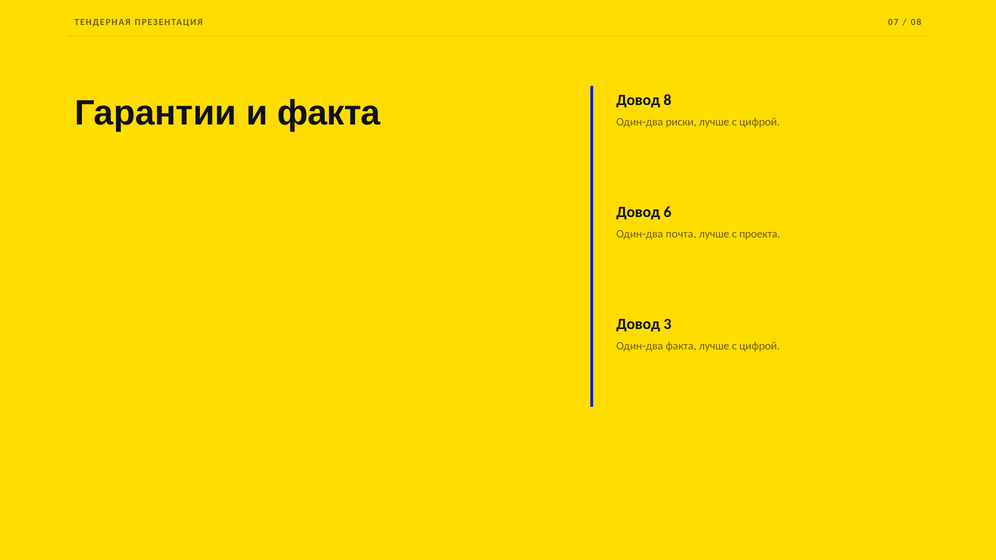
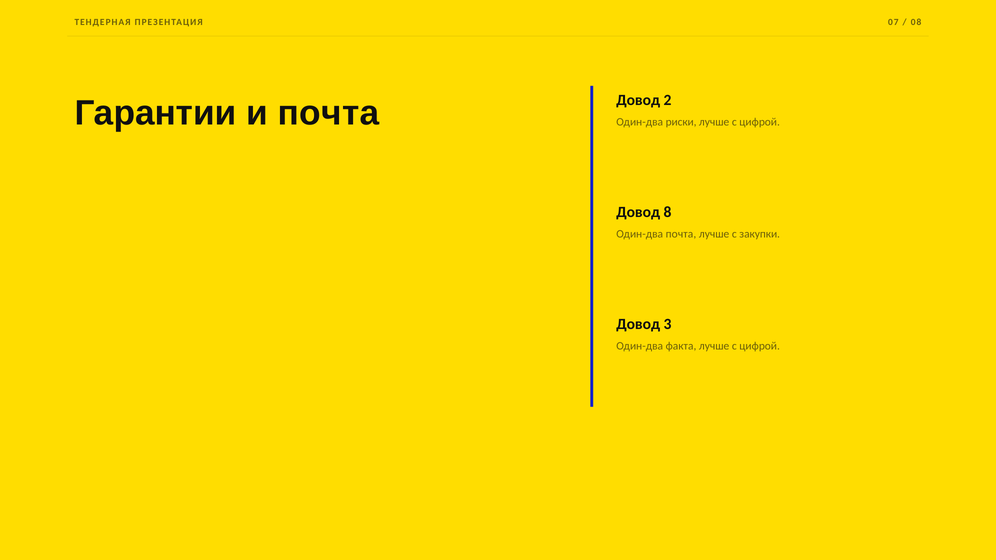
и факта: факта -> почта (328, 113)
8: 8 -> 2 (668, 100)
6: 6 -> 8 (668, 212)
проекта: проекта -> закупки (760, 234)
